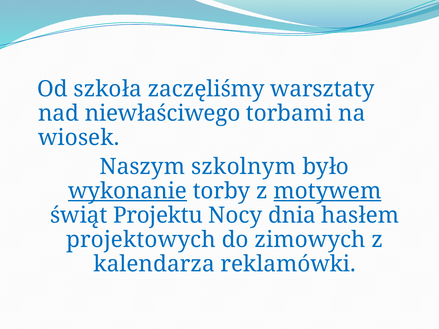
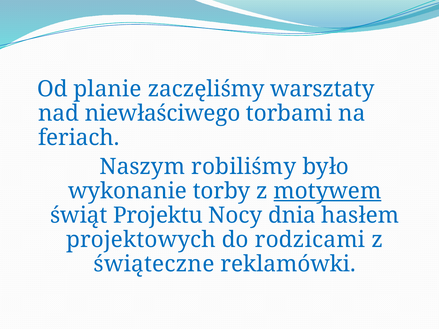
szkoła: szkoła -> planie (108, 89)
wiosek: wiosek -> feriach (79, 138)
szkolnym: szkolnym -> robiliśmy (244, 167)
wykonanie underline: present -> none (127, 191)
zimowych: zimowych -> rodzicami (310, 240)
kalendarza: kalendarza -> świąteczne (154, 264)
